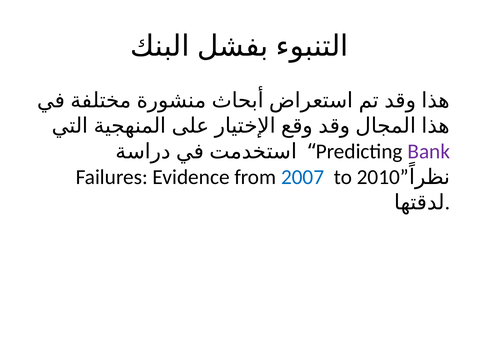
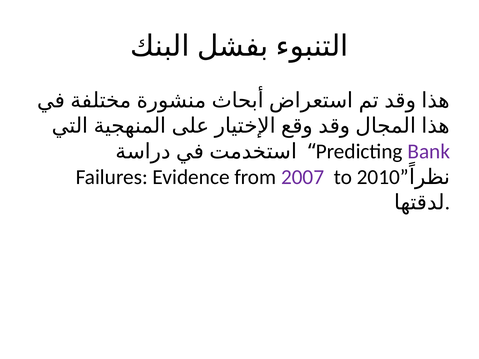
2007 colour: blue -> purple (303, 177)
